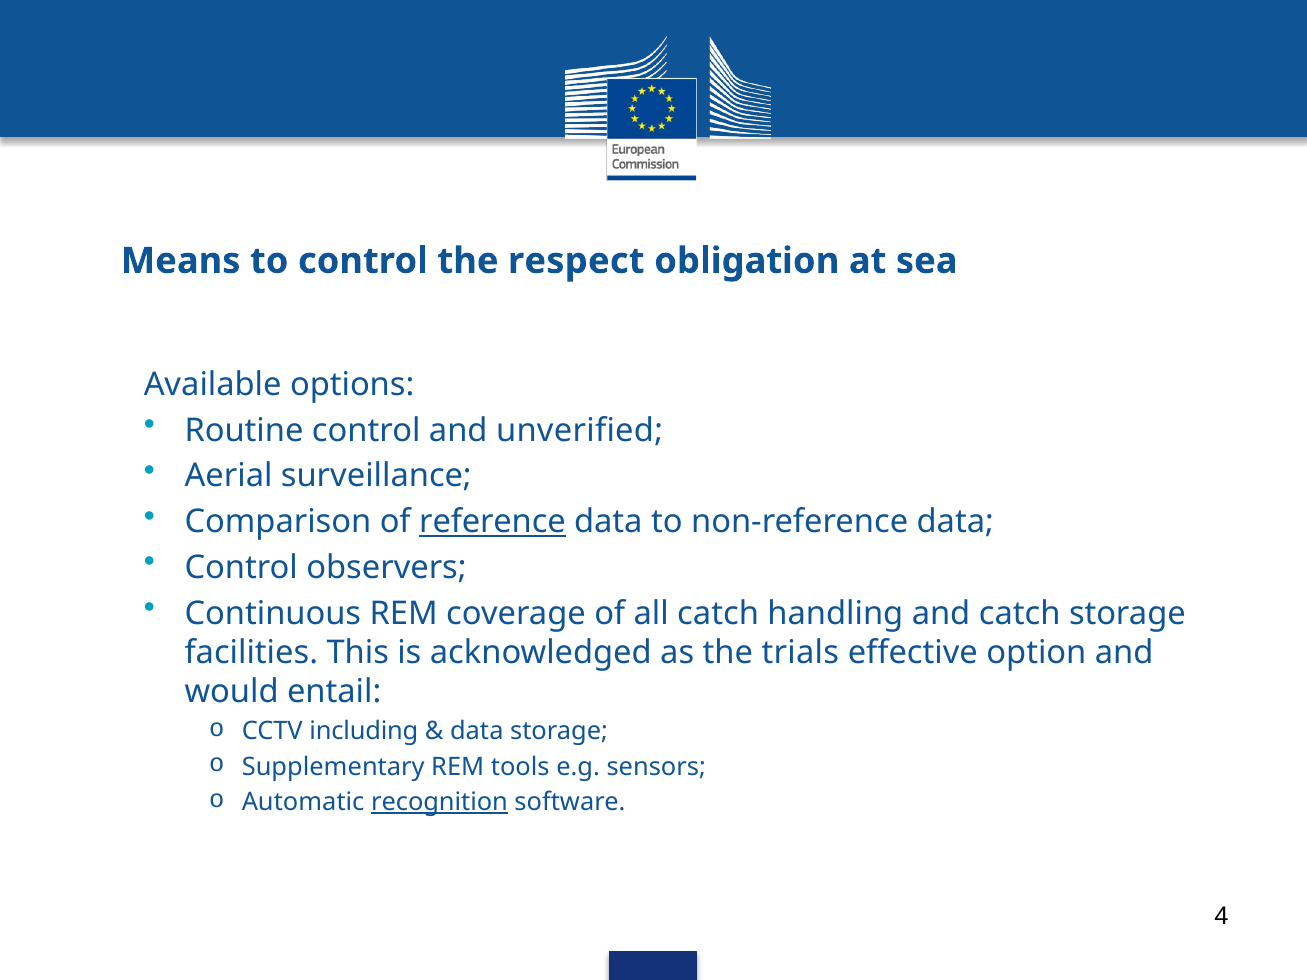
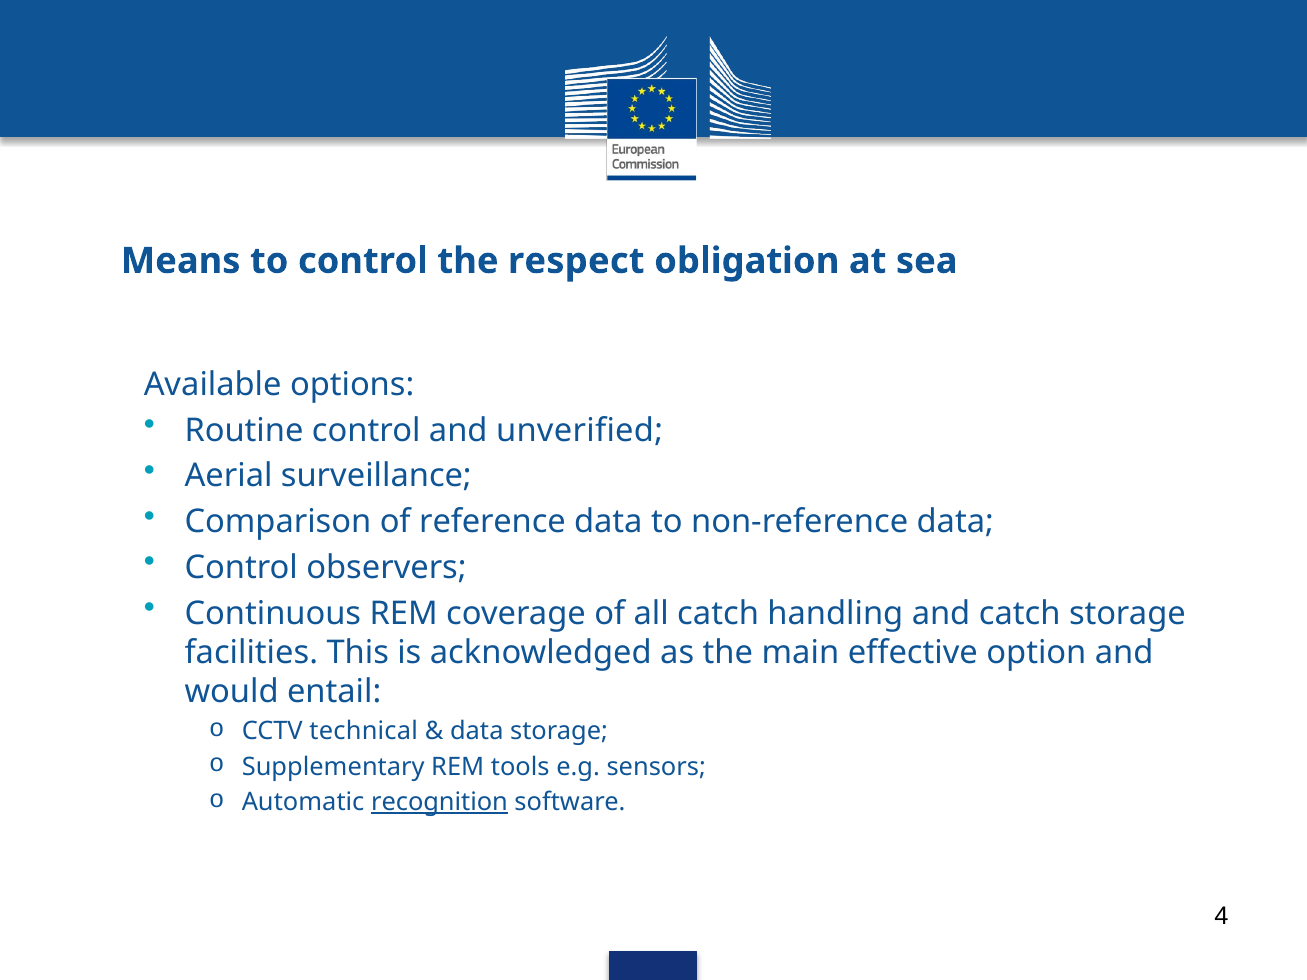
reference underline: present -> none (492, 522)
trials: trials -> main (800, 653)
including: including -> technical (364, 731)
